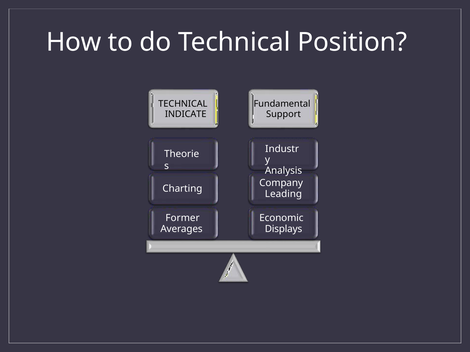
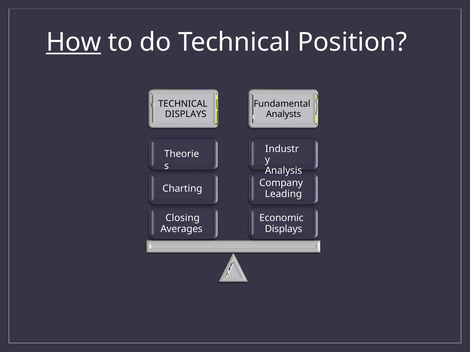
How underline: none -> present (74, 42)
INDICATE: INDICATE -> DISPLAYS (186, 114)
Support: Support -> Analysts (284, 114)
Former: Former -> Closing (183, 218)
